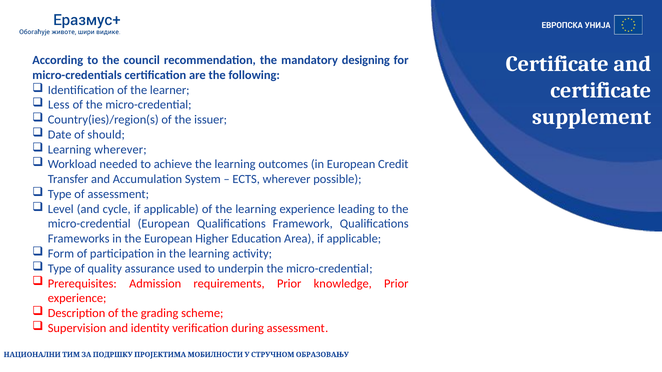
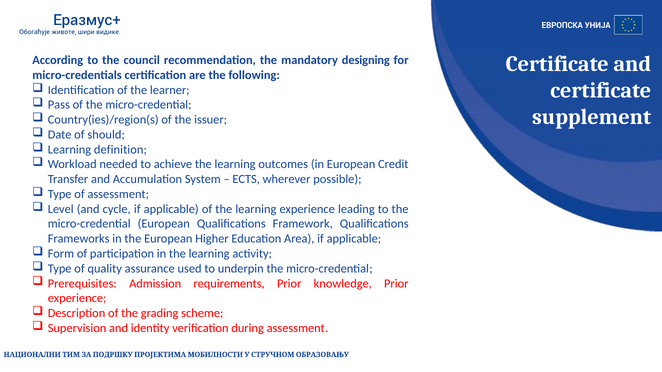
Less: Less -> Pass (59, 105)
Learning wherever: wherever -> definition (120, 150)
